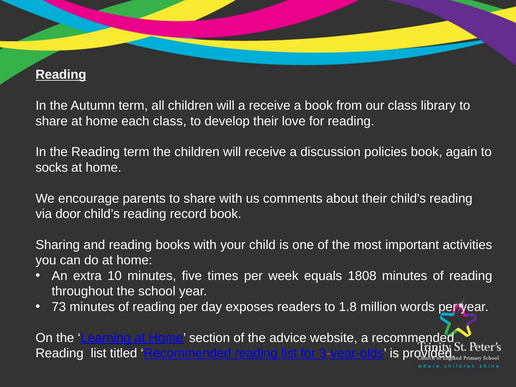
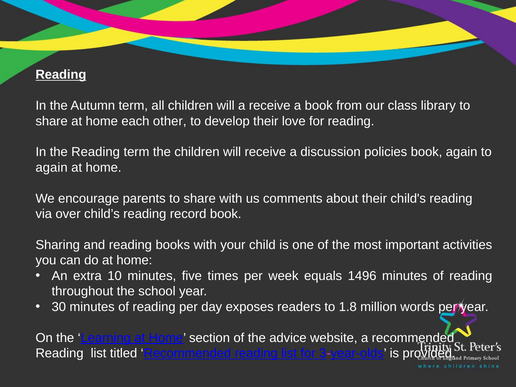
each class: class -> other (170, 121)
socks: socks -> again (52, 168)
door: door -> over (68, 214)
1808: 1808 -> 1496 (362, 276)
73: 73 -> 30 (59, 307)
